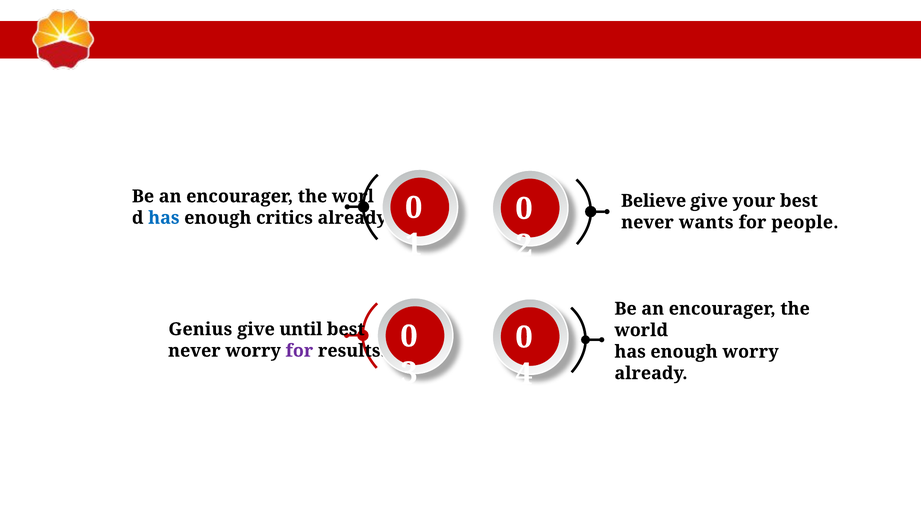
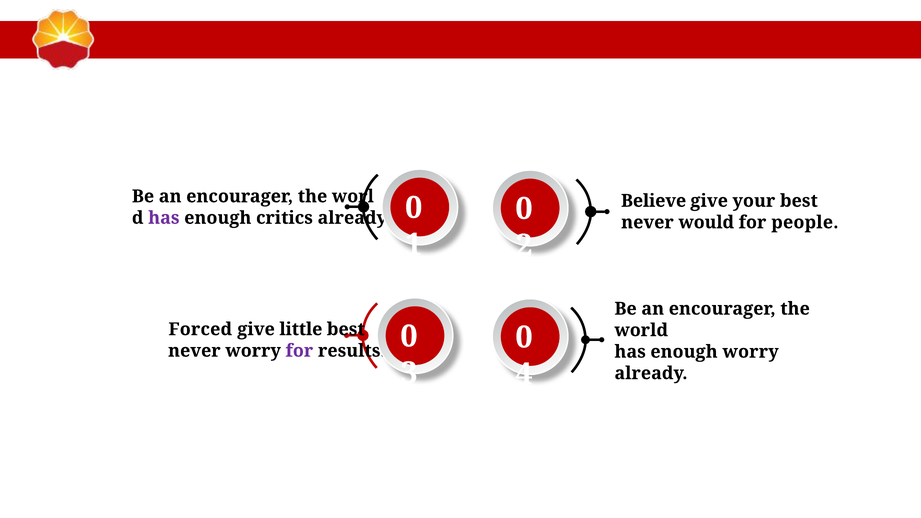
has colour: blue -> purple (164, 218)
wants: wants -> would (706, 222)
Genius: Genius -> Forced (200, 329)
until: until -> little (301, 329)
